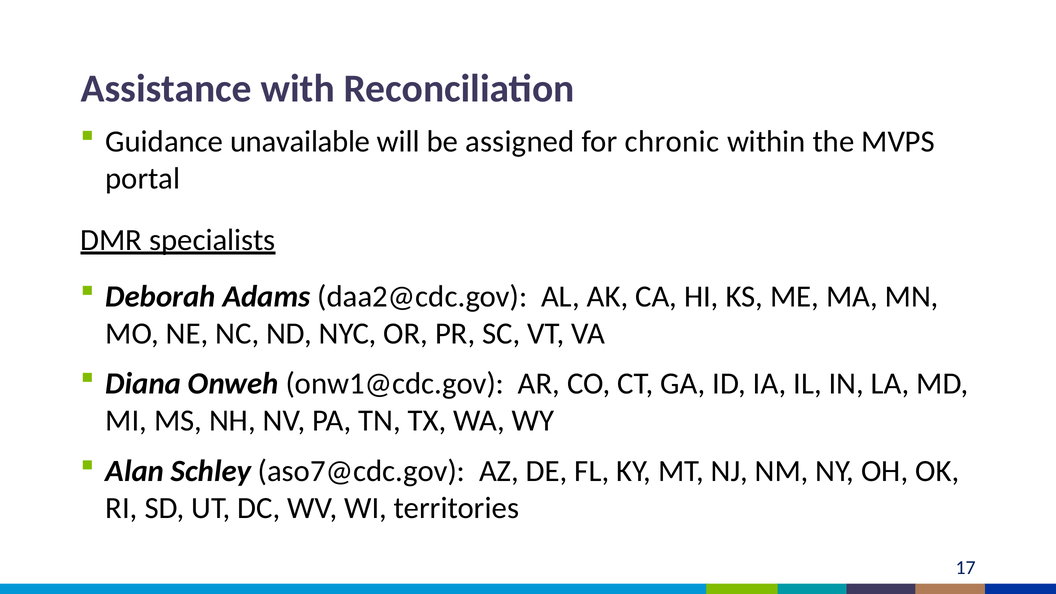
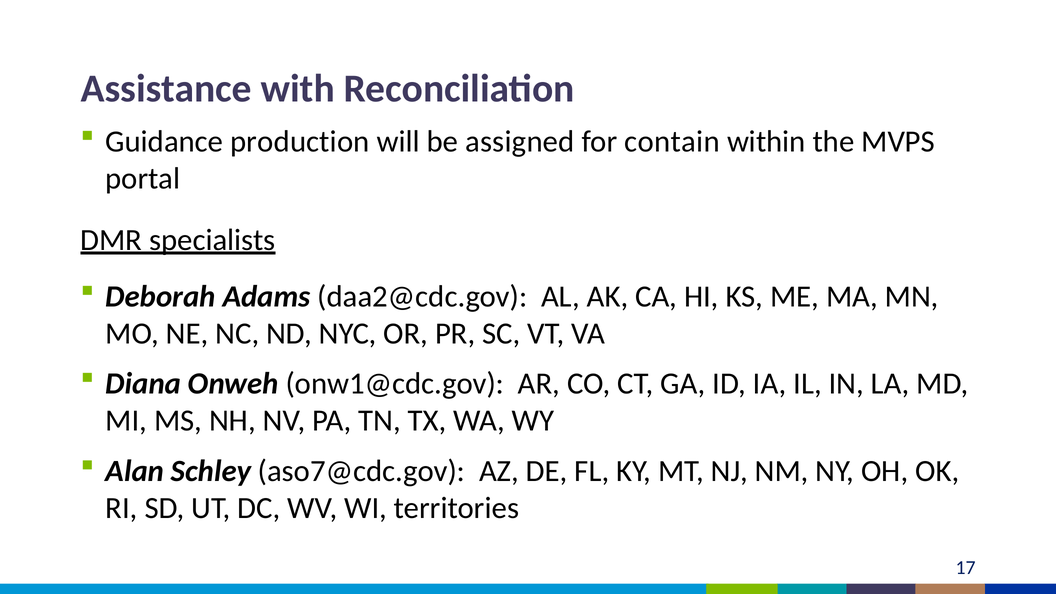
unavailable: unavailable -> production (300, 142)
chronic: chronic -> contain (672, 142)
